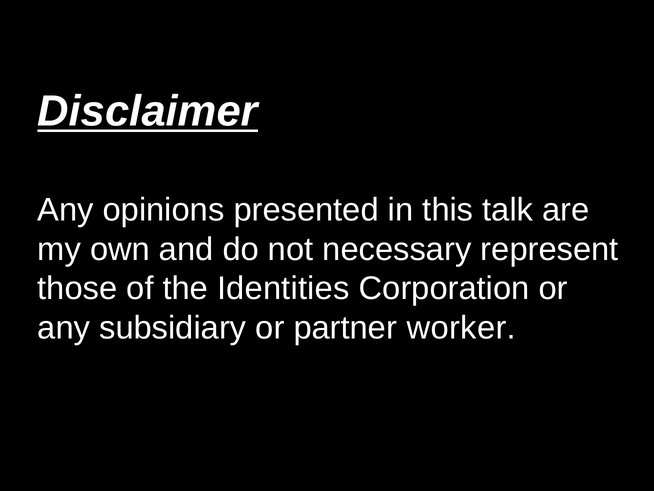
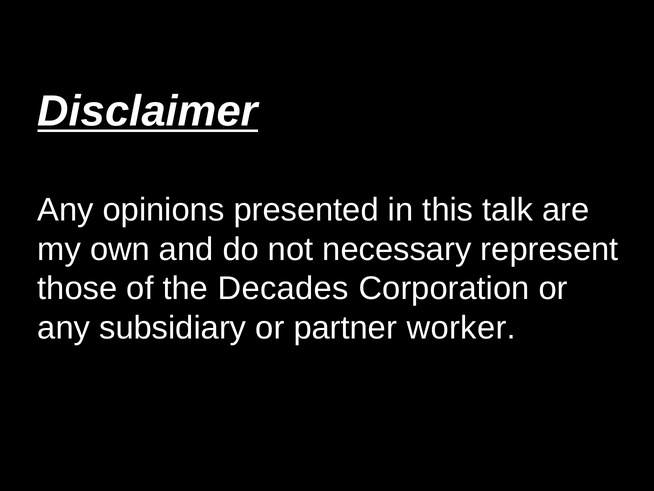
Identities: Identities -> Decades (283, 288)
